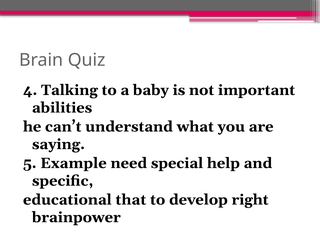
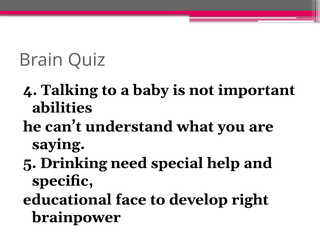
Example: Example -> Drinking (74, 163)
that: that -> face (131, 200)
